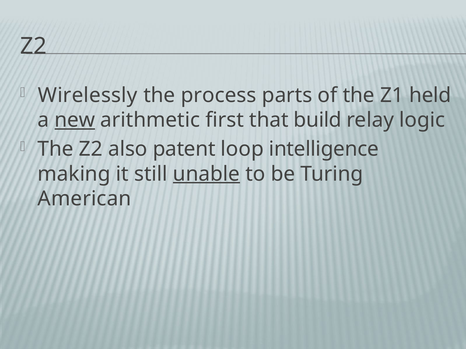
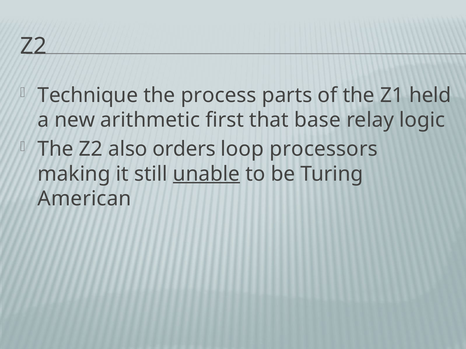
Wirelessly: Wirelessly -> Technique (88, 95)
new underline: present -> none (75, 120)
build: build -> base (317, 120)
patent: patent -> orders (184, 149)
intelligence: intelligence -> processors (324, 149)
